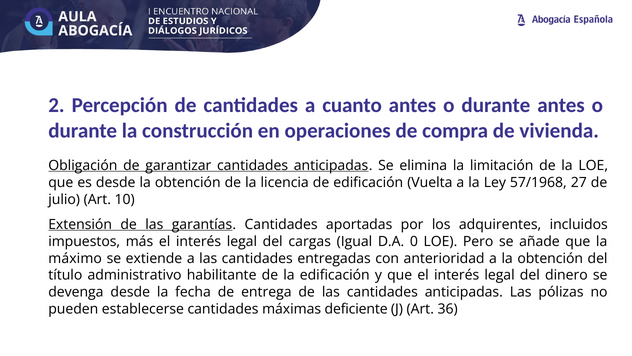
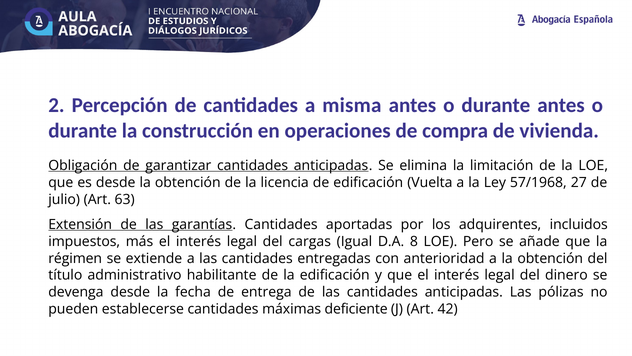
cuanto: cuanto -> misma (352, 105)
10: 10 -> 63 (125, 199)
0: 0 -> 8 (414, 241)
máximo: máximo -> régimen (75, 258)
36: 36 -> 42 (448, 309)
